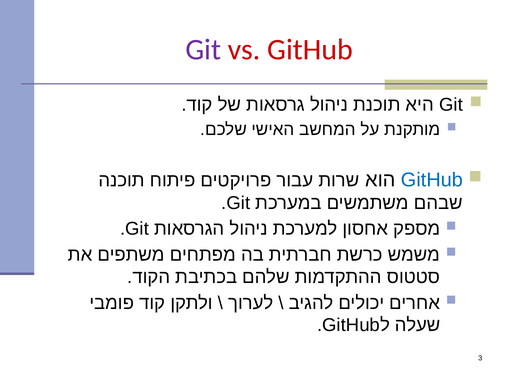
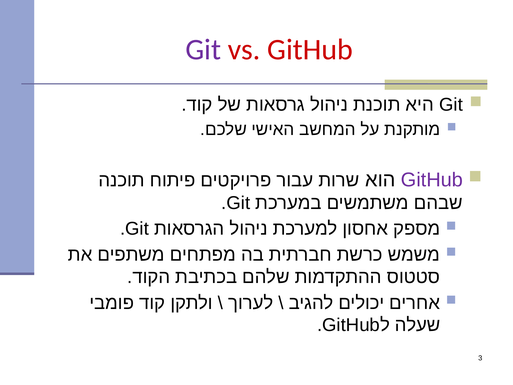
GitHub colour: blue -> purple (432, 180)
